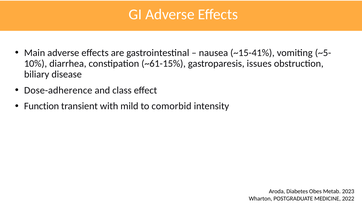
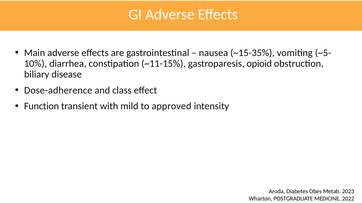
~15-41%: ~15-41% -> ~15-35% (252, 53)
~61-15%: ~61-15% -> ~11-15% (164, 64)
issues: issues -> opioid (259, 64)
comorbid: comorbid -> approved (171, 106)
